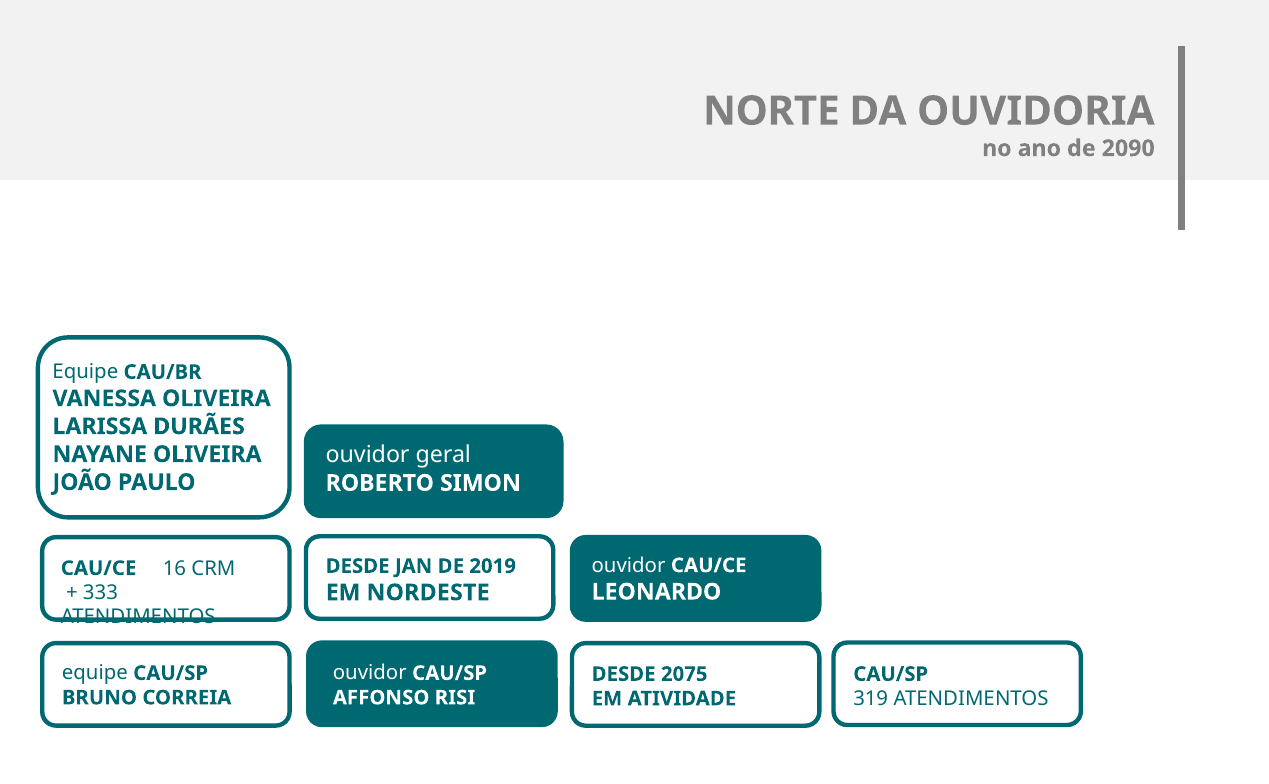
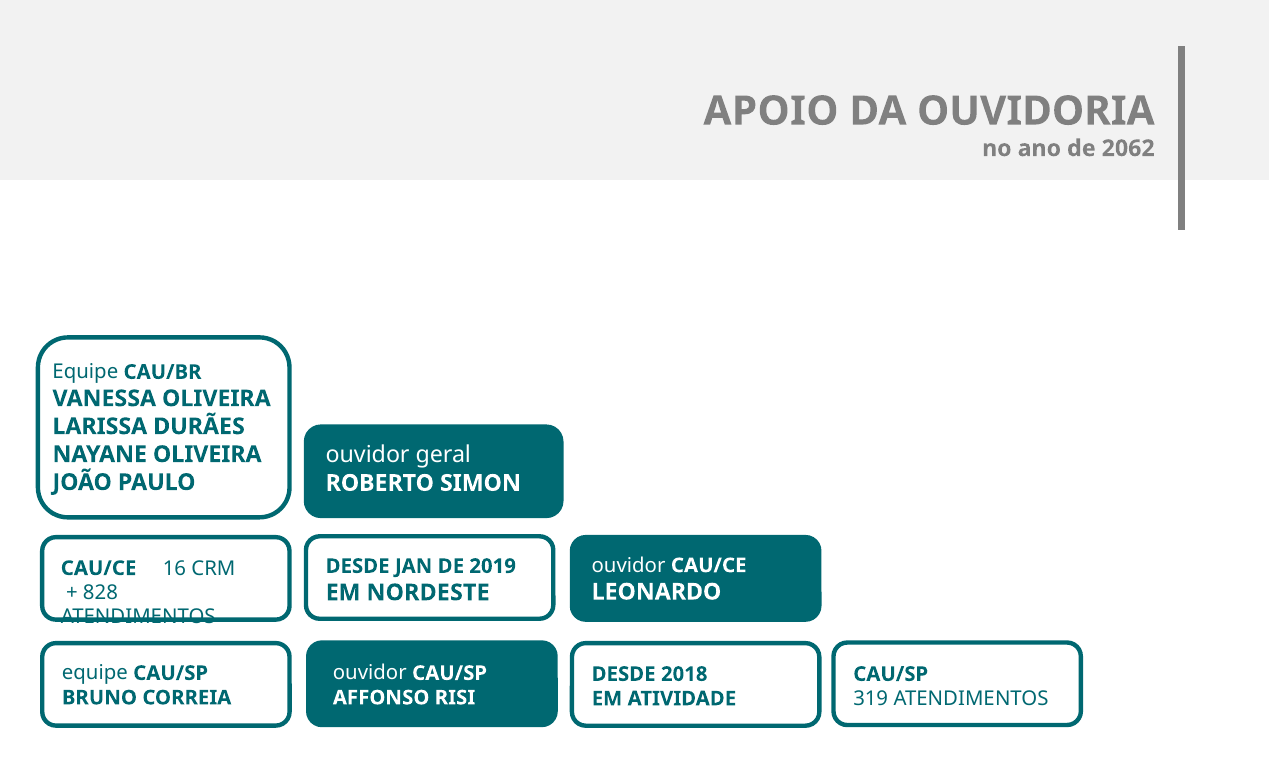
NORTE: NORTE -> APOIO (771, 111)
2090: 2090 -> 2062 (1128, 148)
333: 333 -> 828 (100, 592)
2075: 2075 -> 2018 (684, 674)
